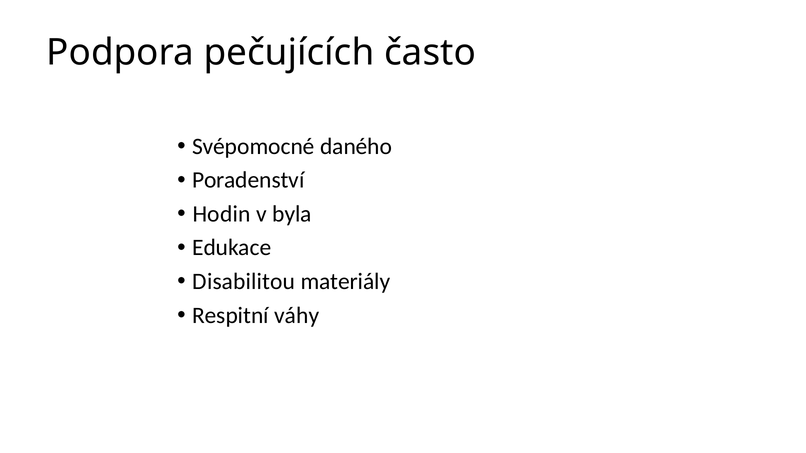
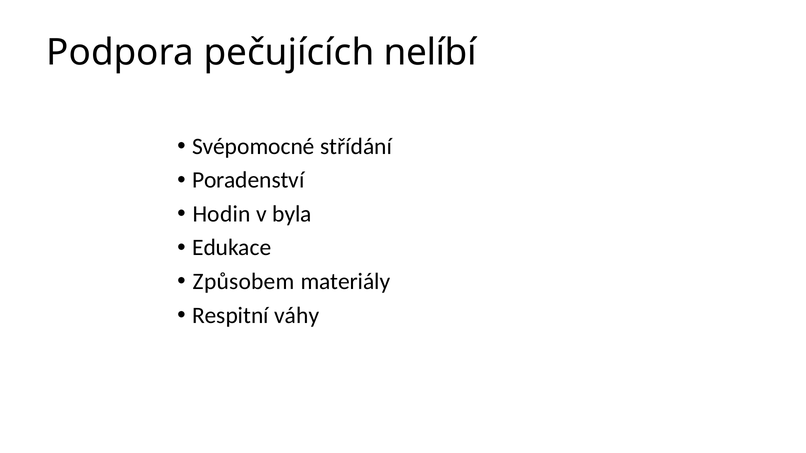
často: často -> nelíbí (430, 53)
daného: daného -> střídání (356, 147)
Disabilitou: Disabilitou -> Způsobem (244, 282)
